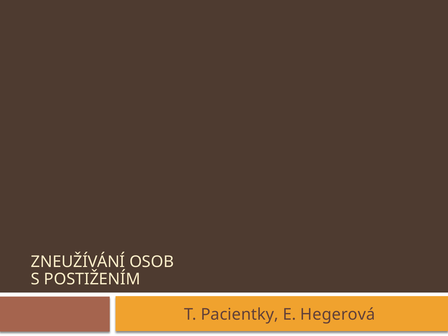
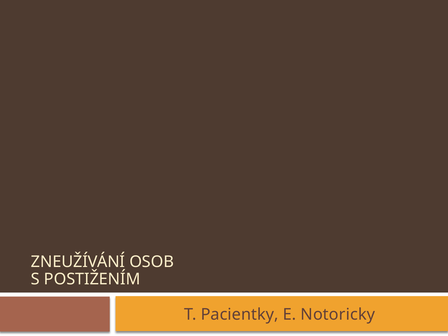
Hegerová: Hegerová -> Notoricky (338, 314)
